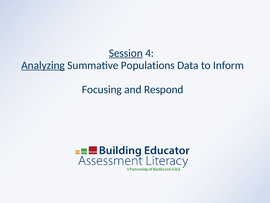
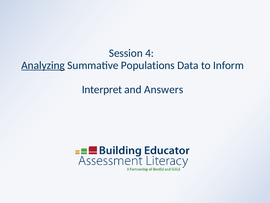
Session underline: present -> none (126, 53)
Focusing: Focusing -> Interpret (102, 89)
Respond: Respond -> Answers (164, 89)
